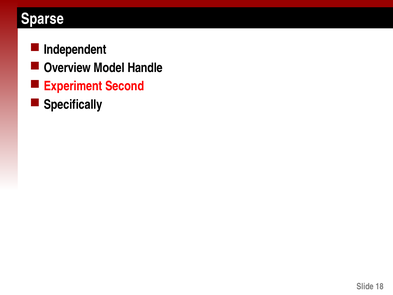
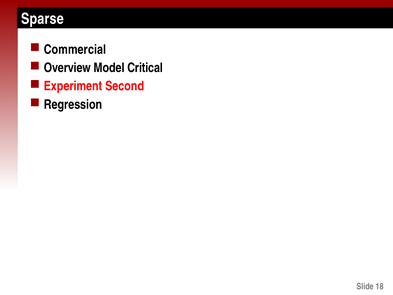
Independent: Independent -> Commercial (75, 49)
Handle: Handle -> Critical (145, 68)
Specifically: Specifically -> Regression (73, 104)
